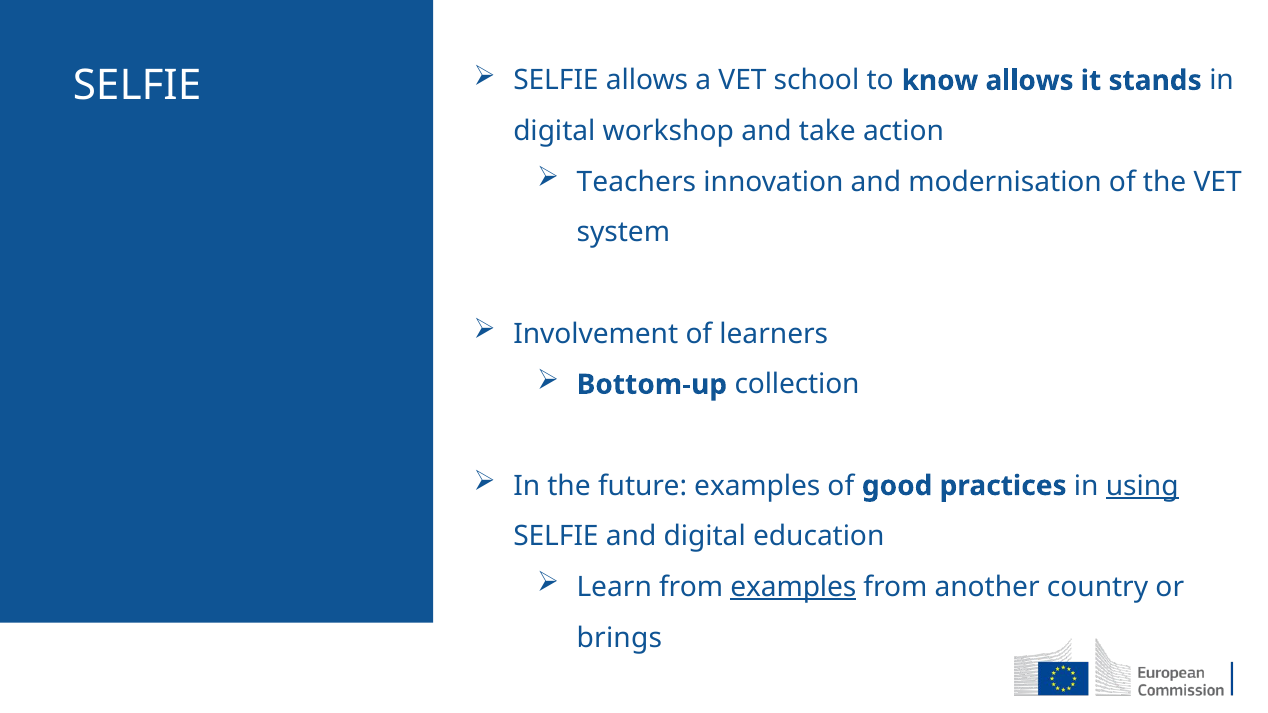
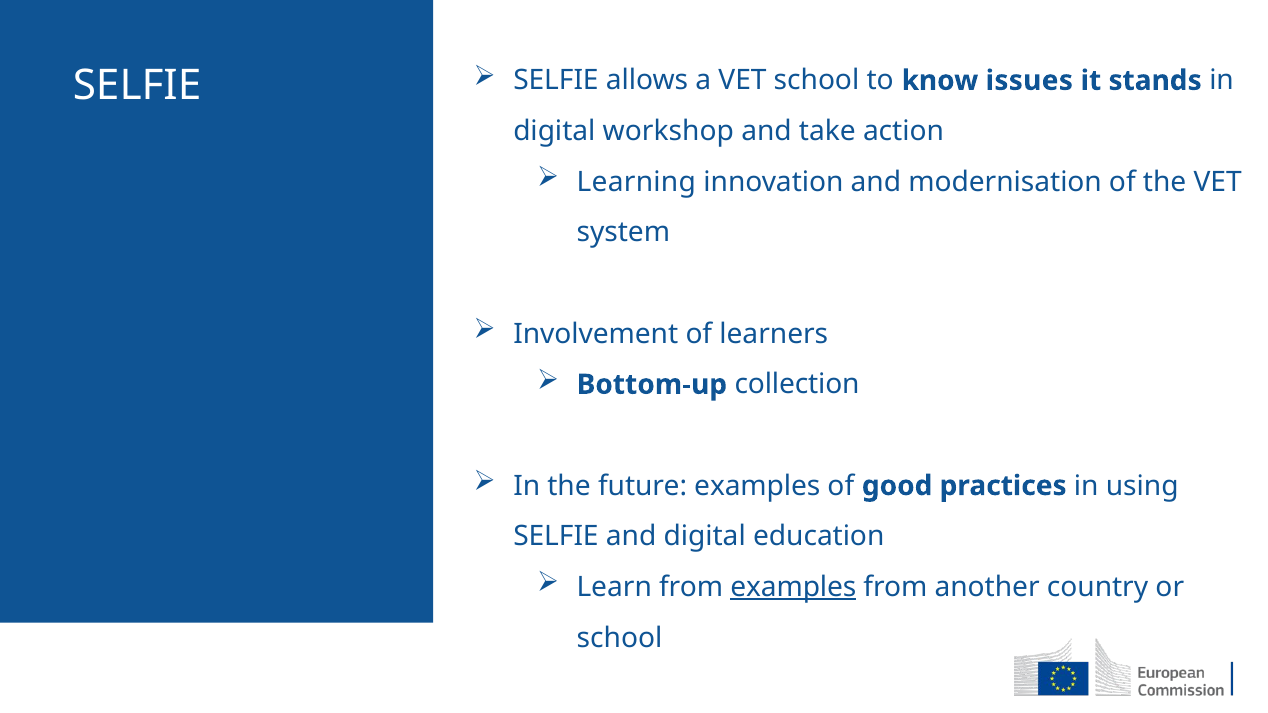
know allows: allows -> issues (1029, 81)
Teachers: Teachers -> Learning (636, 182)
using underline: present -> none (1142, 486)
brings: brings -> school (619, 638)
